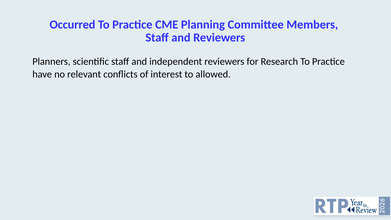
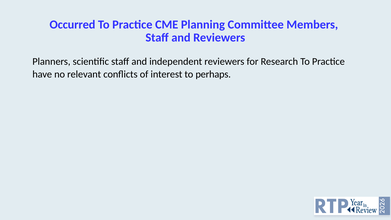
allowed: allowed -> perhaps (213, 74)
